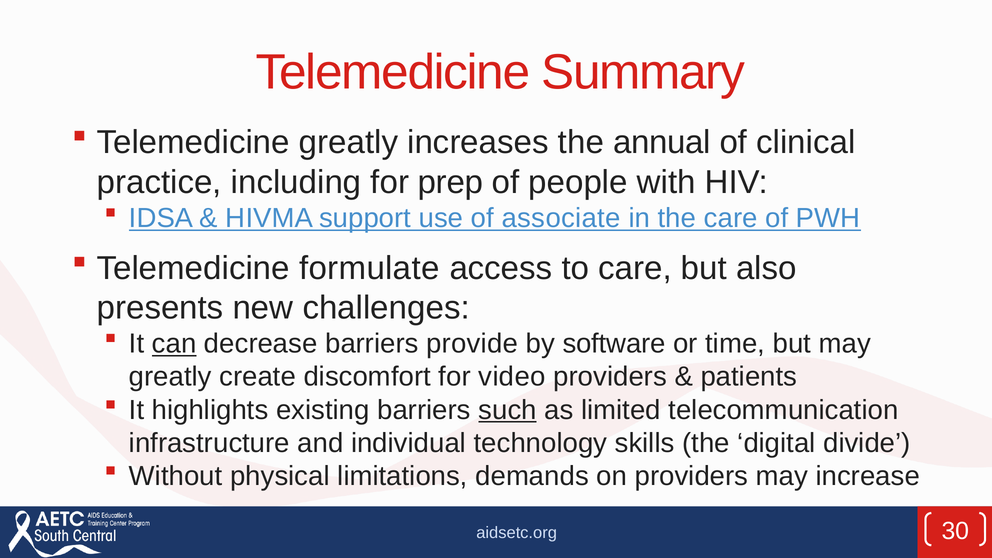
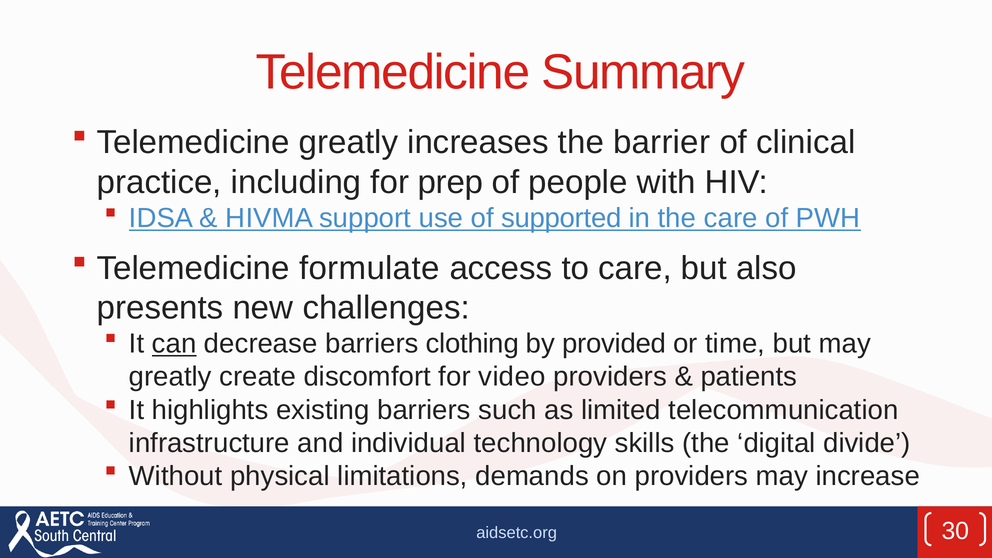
annual: annual -> barrier (662, 142)
associate: associate -> supported (561, 218)
provide: provide -> clothing (472, 344)
software: software -> provided (614, 344)
such underline: present -> none (508, 410)
